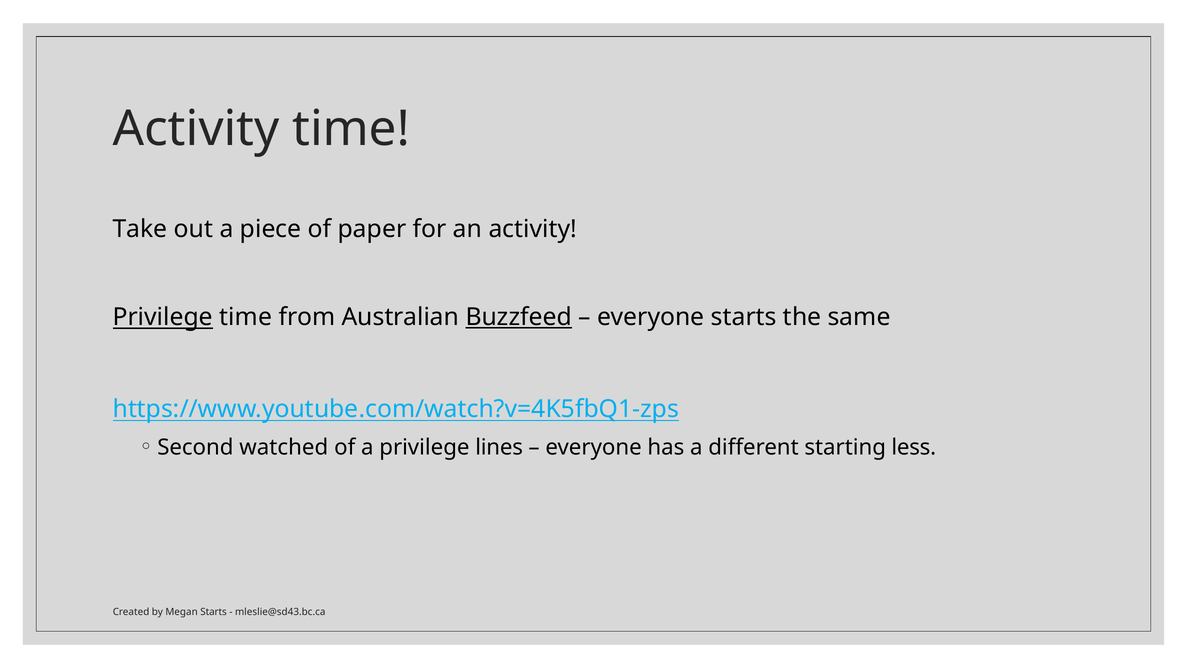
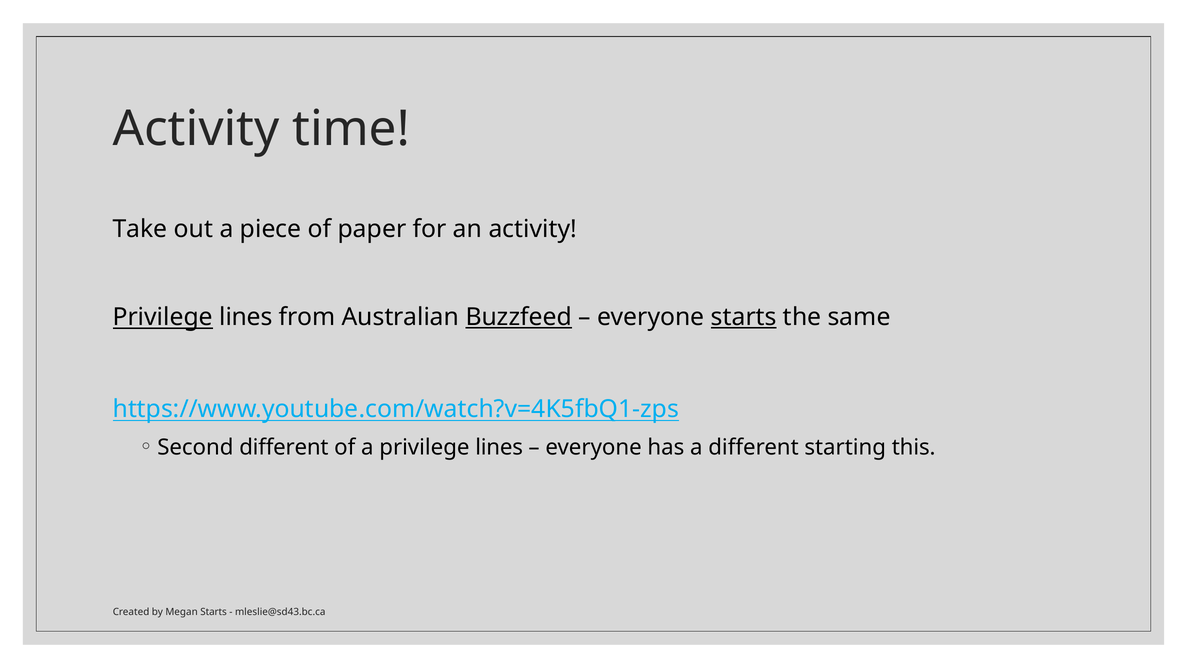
time: time -> lines (246, 317)
starts underline: none -> present (744, 317)
Second watched: watched -> different (284, 447)
less: less -> this (914, 447)
